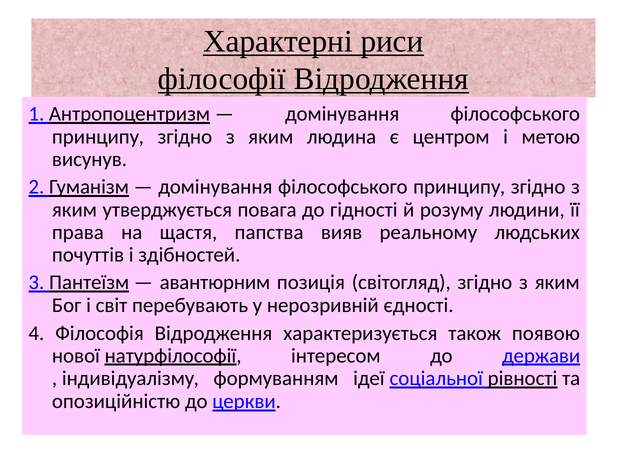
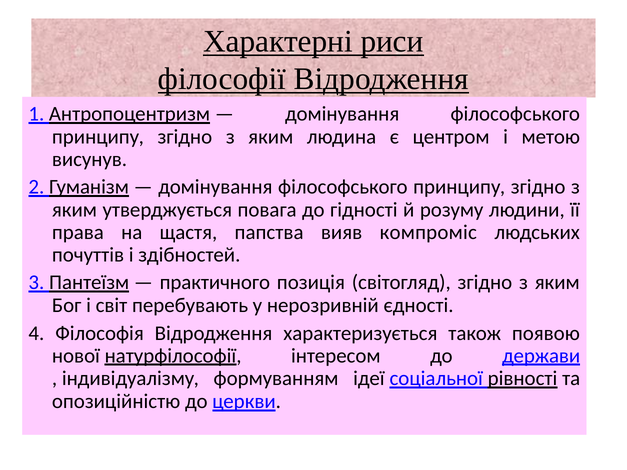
реальному: реальному -> компроміс (428, 233)
авантюрним: авантюрним -> практичного (215, 283)
